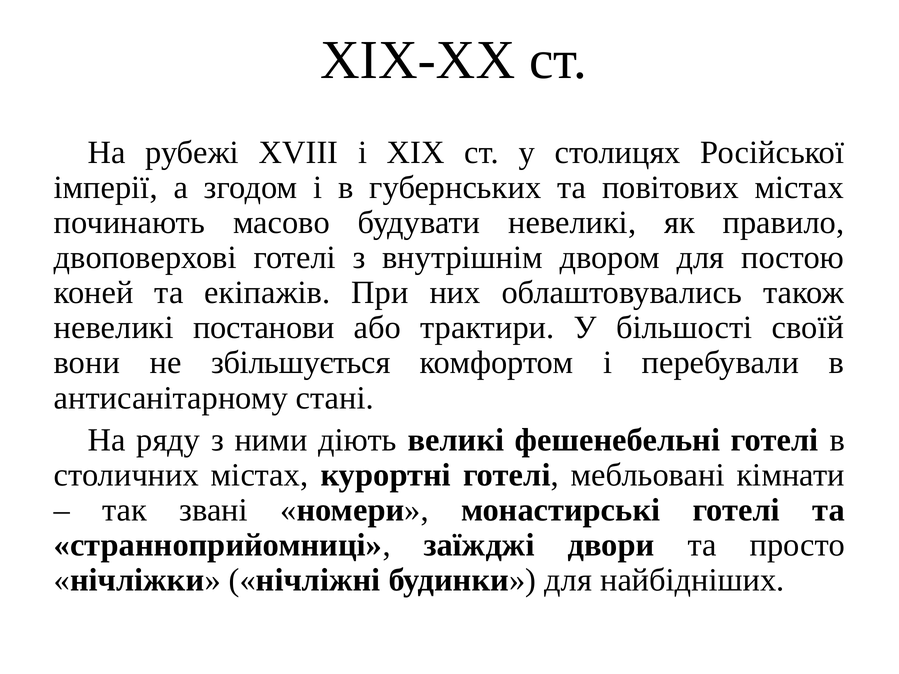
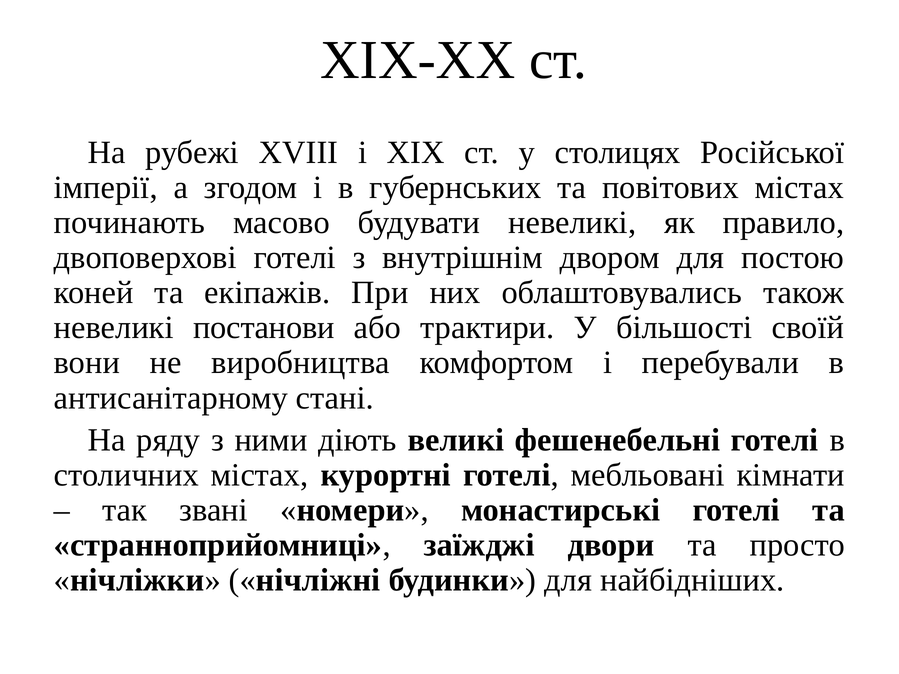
збільшується: збільшується -> виробництва (301, 363)
